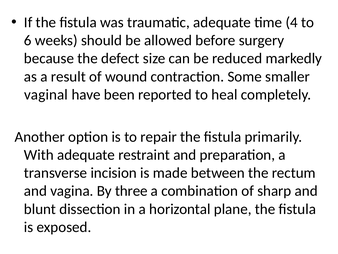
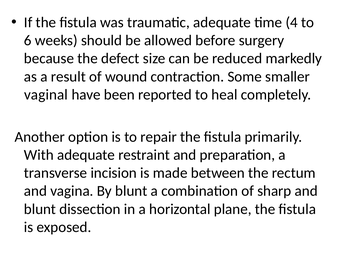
By three: three -> blunt (131, 191)
